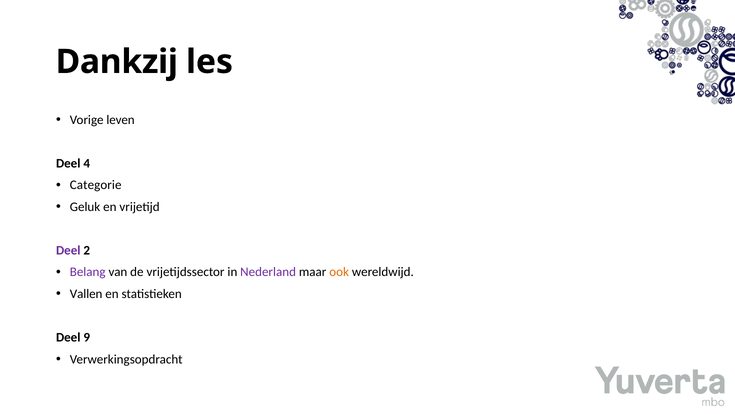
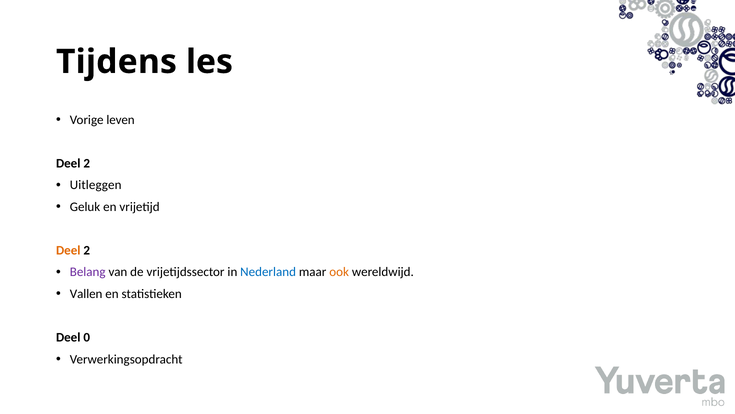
Dankzij: Dankzij -> Tijdens (116, 62)
4: 4 -> 2 (87, 163)
Categorie: Categorie -> Uitleggen (96, 185)
Deel colour: purple -> orange (68, 250)
Nederland colour: purple -> blue (268, 272)
9: 9 -> 0 (87, 337)
